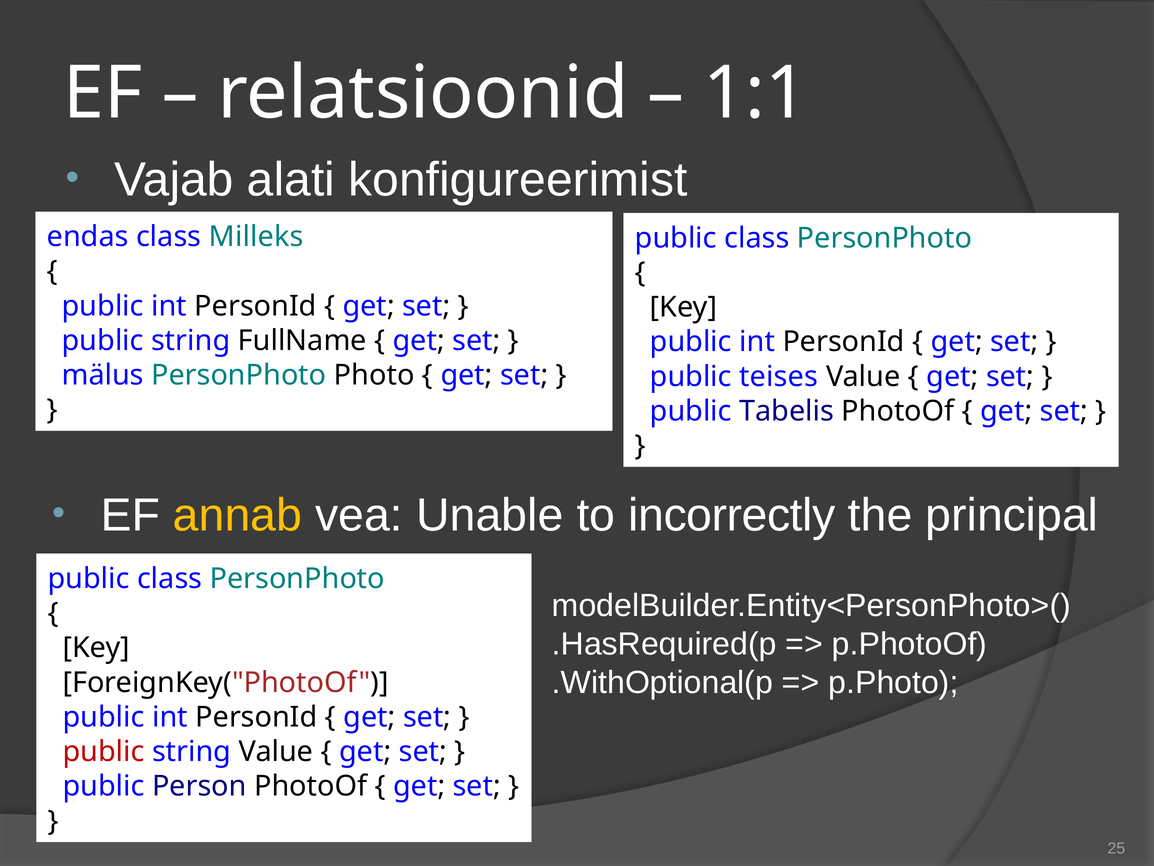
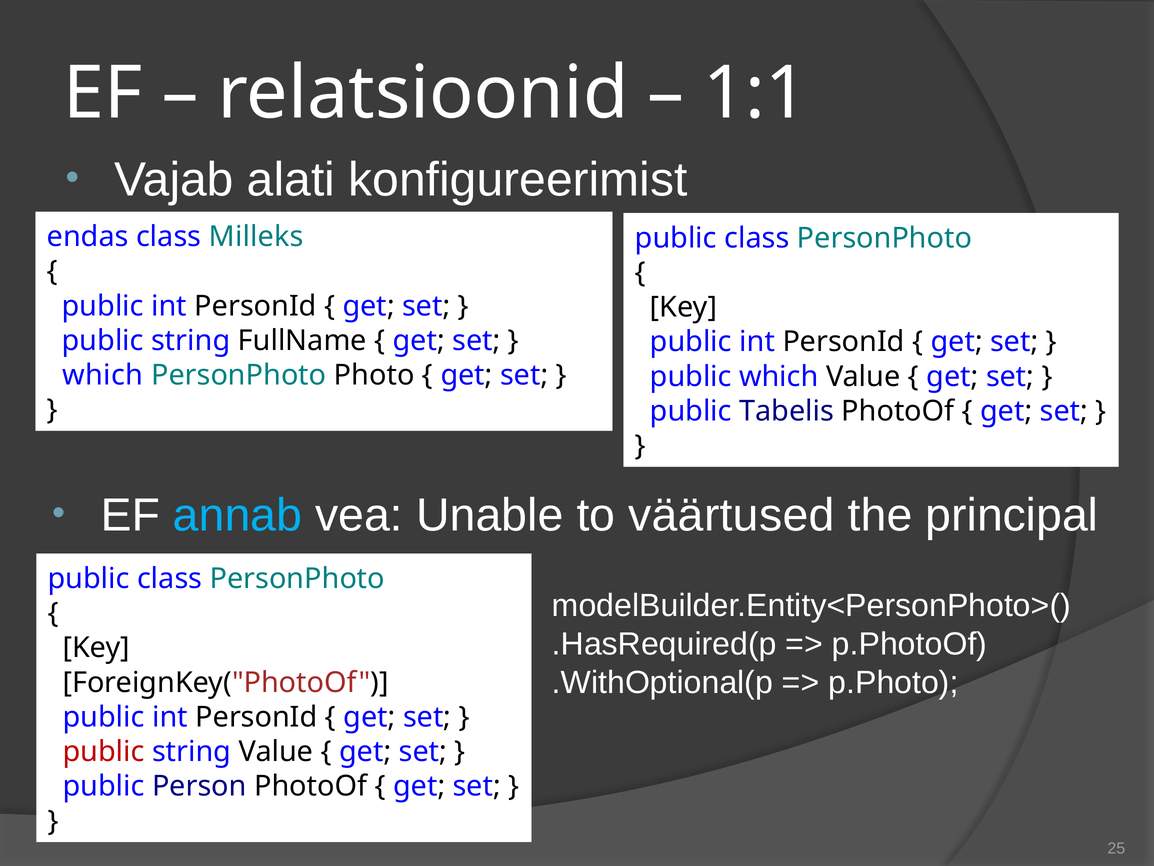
mälus: mälus -> which (103, 375)
public teises: teises -> which (779, 376)
annab colour: yellow -> light blue (238, 515)
incorrectly: incorrectly -> väärtused (731, 515)
